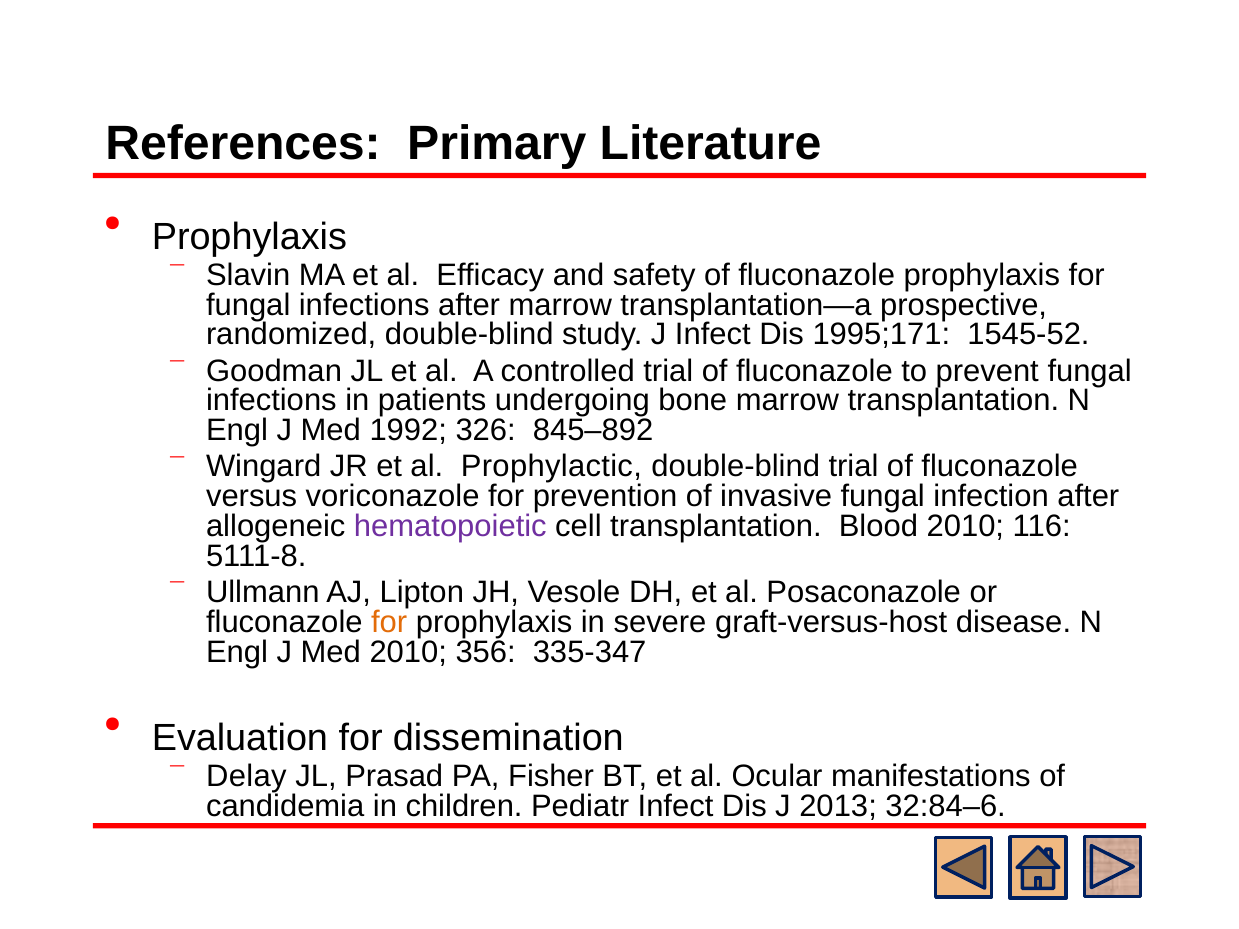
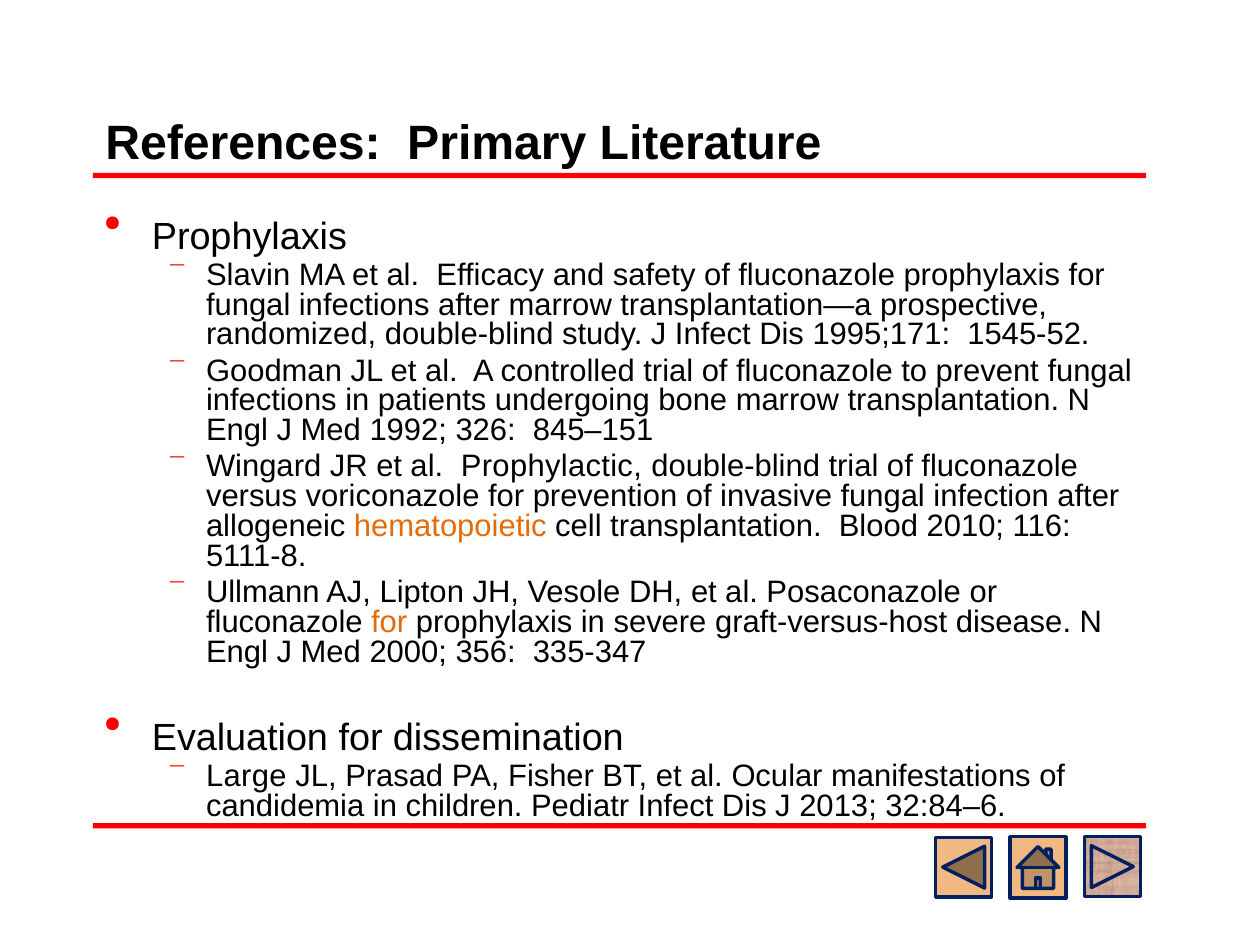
845–892: 845–892 -> 845–151 (593, 431)
hematopoietic colour: purple -> orange (450, 526)
Med 2010: 2010 -> 2000 (408, 652)
Delay: Delay -> Large (246, 776)
